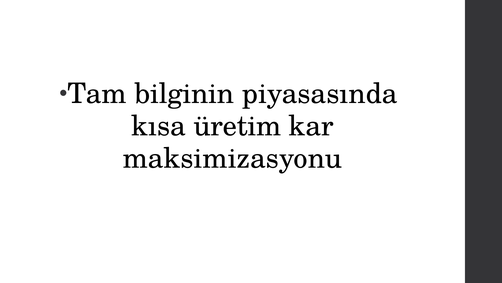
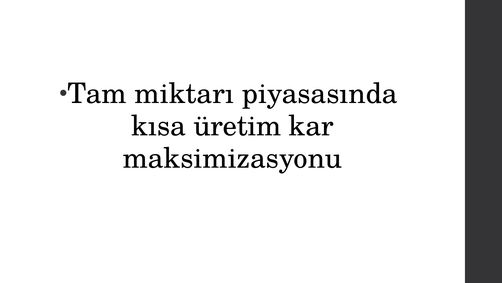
bilginin: bilginin -> miktarı (184, 94)
